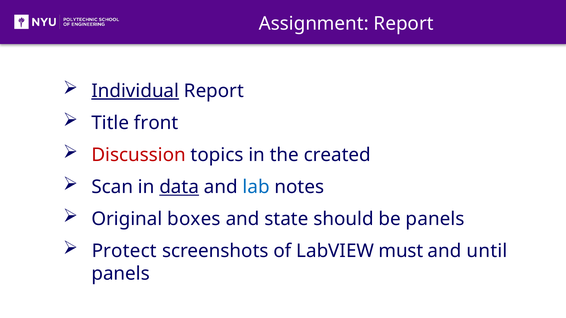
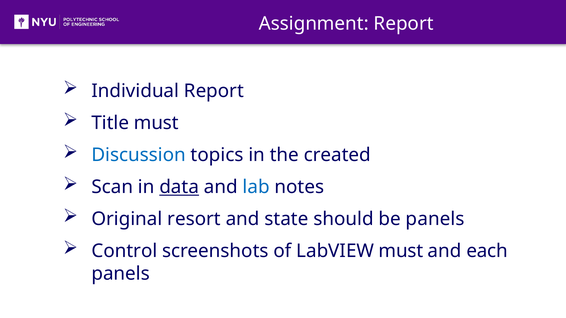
Individual underline: present -> none (135, 91)
Title front: front -> must (156, 123)
Discussion colour: red -> blue (139, 155)
boxes: boxes -> resort (194, 219)
Protect: Protect -> Control (124, 251)
until: until -> each (487, 251)
